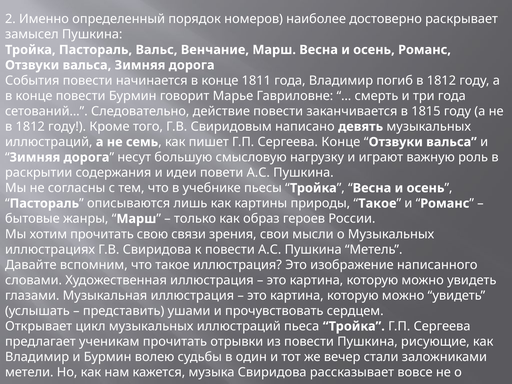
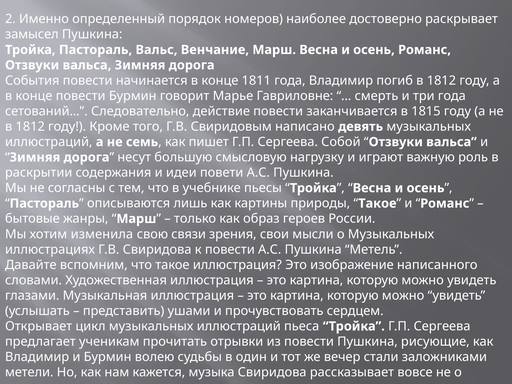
Сергеева Конце: Конце -> Собой (341, 142)
хотим прочитать: прочитать -> изменила (102, 234)
